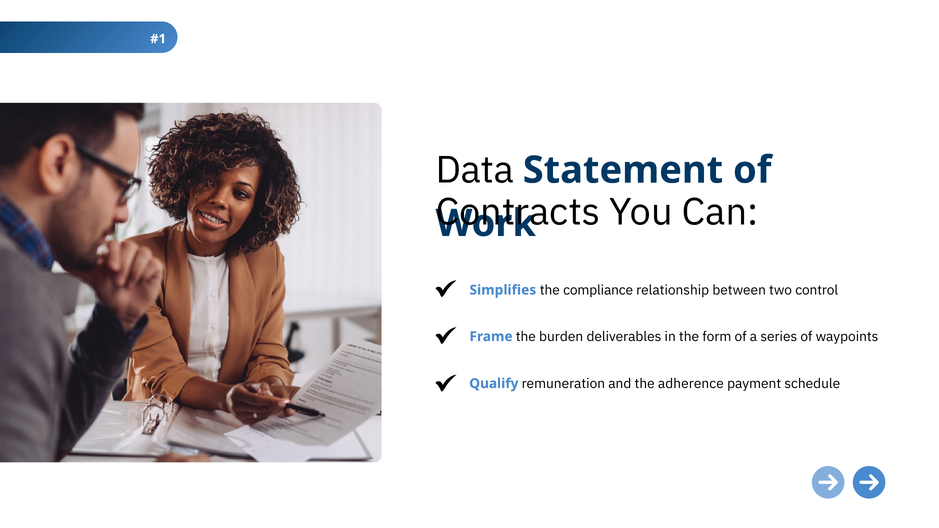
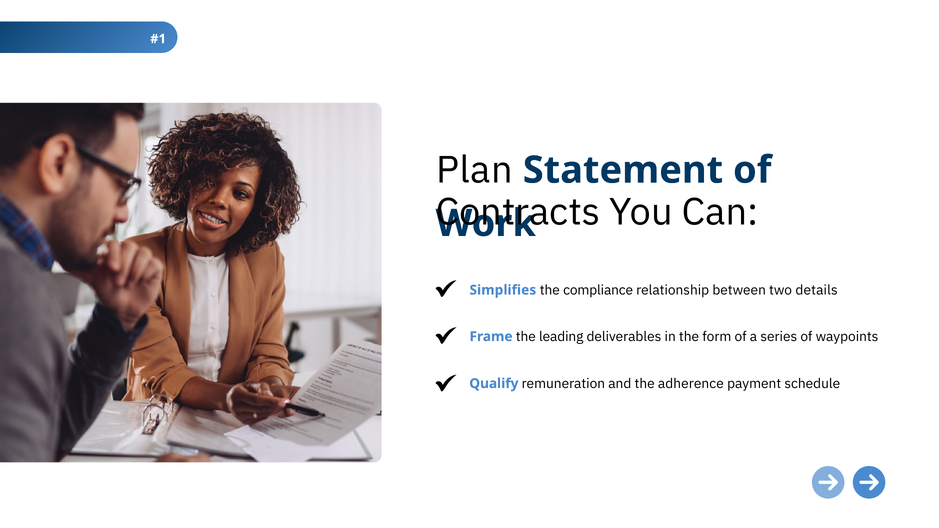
Data: Data -> Plan (475, 170)
control: control -> details (817, 290)
burden: burden -> leading (561, 337)
